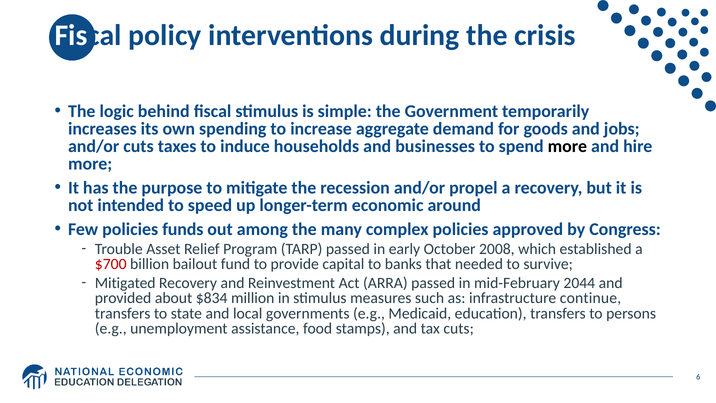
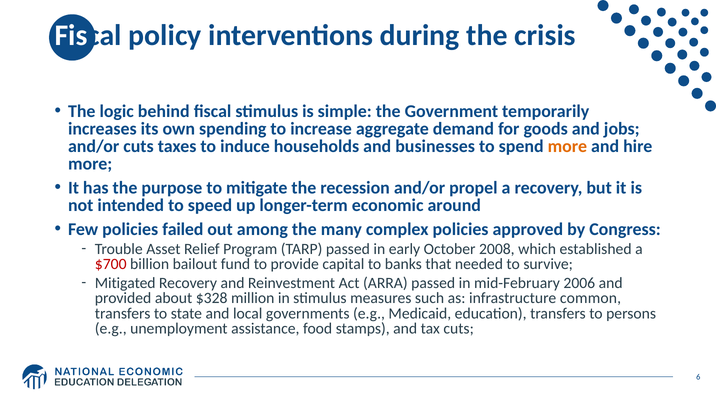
more colour: black -> orange (567, 146)
funds: funds -> failed (183, 229)
2044: 2044 -> 2006 (579, 283)
$834: $834 -> $328 (212, 298)
continue: continue -> common (591, 298)
